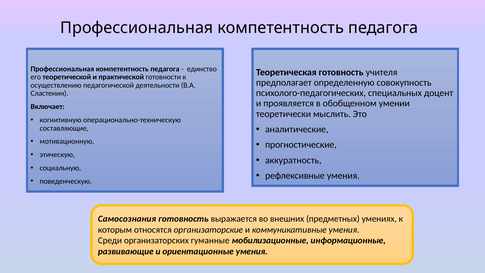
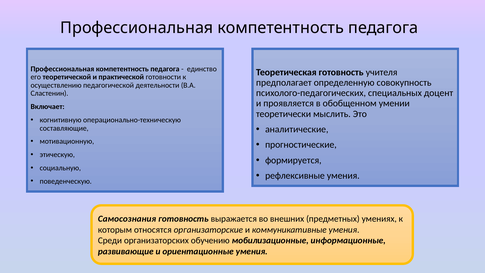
аккуратность: аккуратность -> формируется (293, 160)
гуманные: гуманные -> обучению (210, 240)
